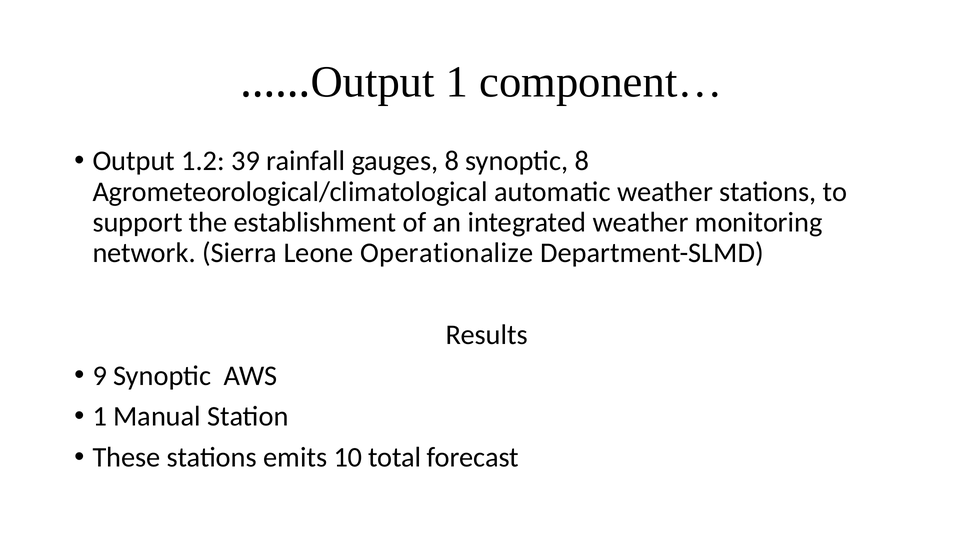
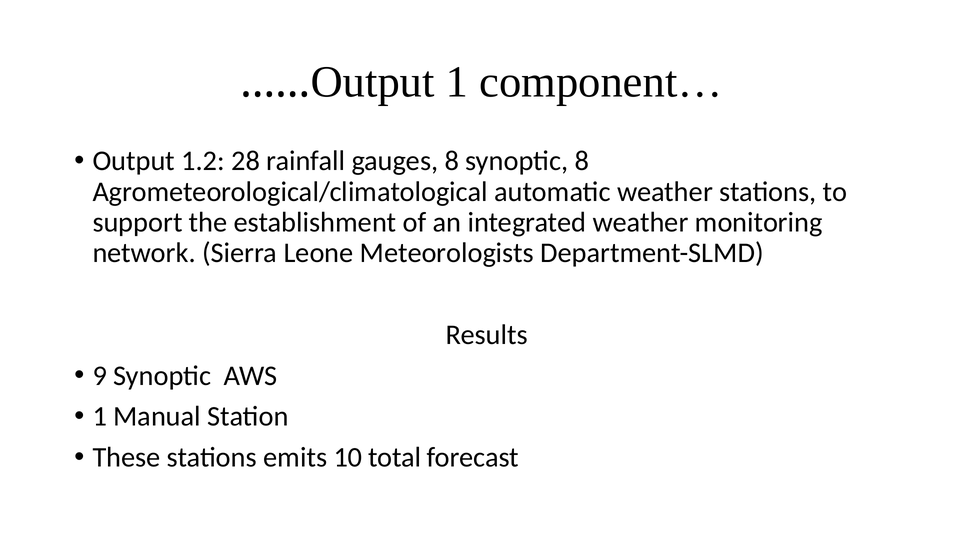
39: 39 -> 28 (246, 161)
Operationalize: Operationalize -> Meteorologists (447, 253)
